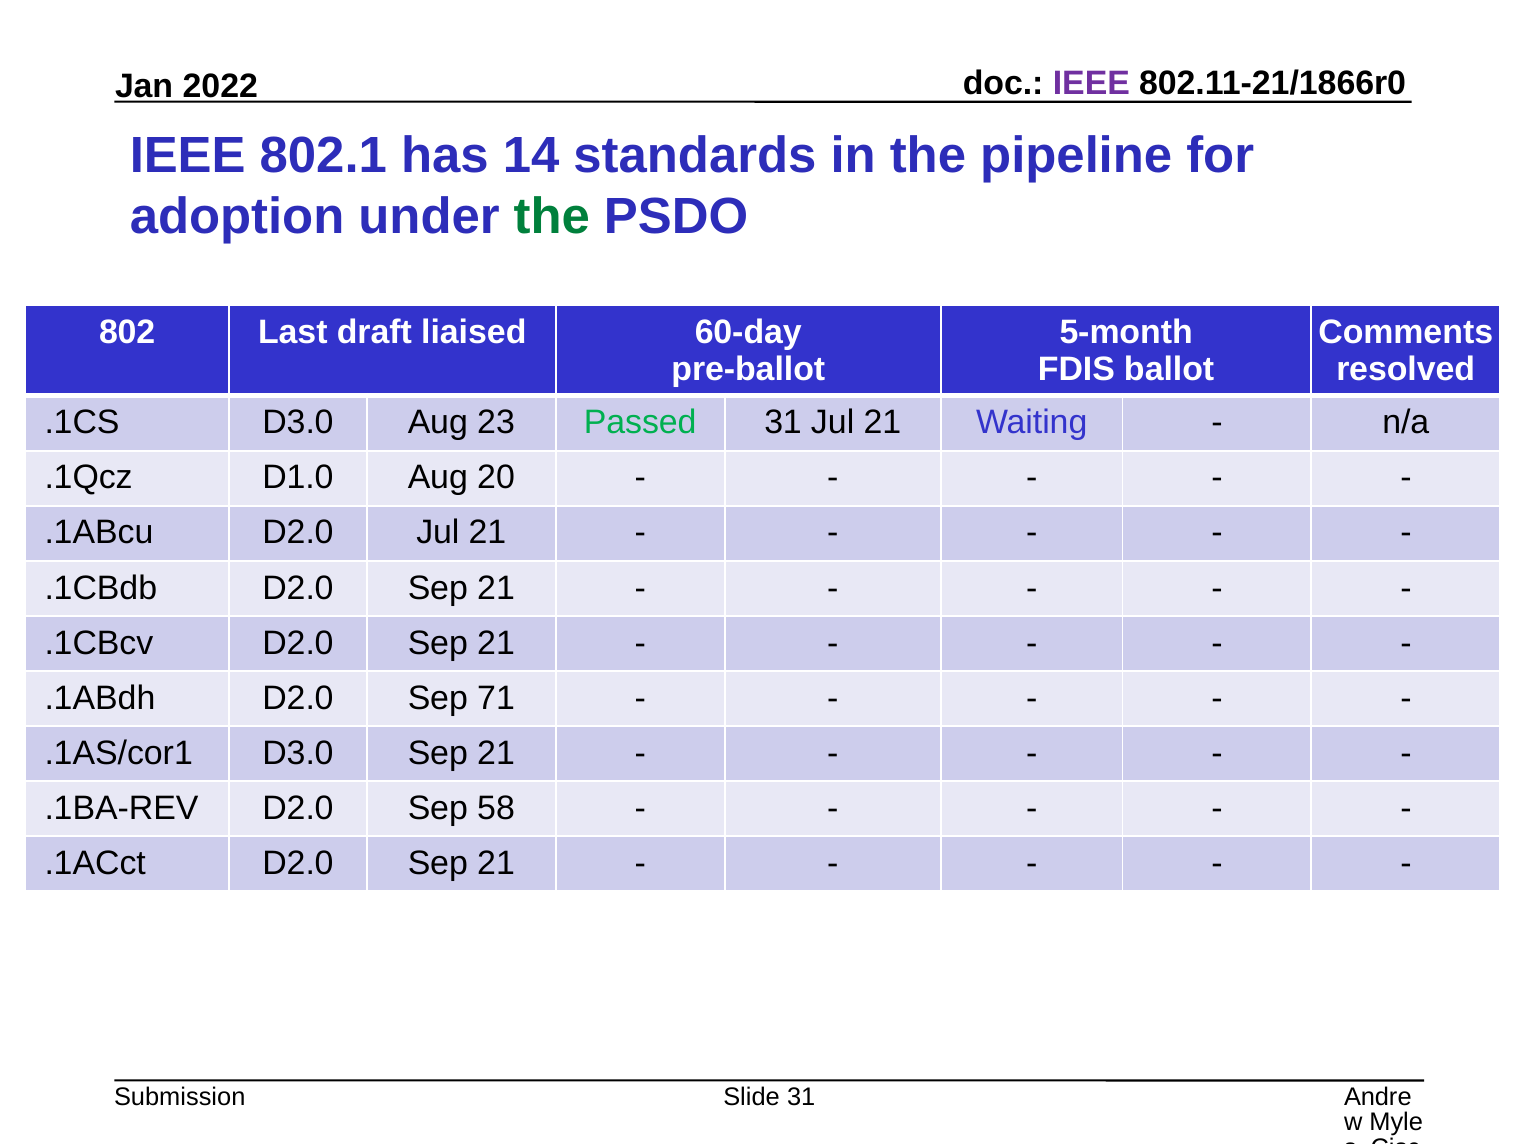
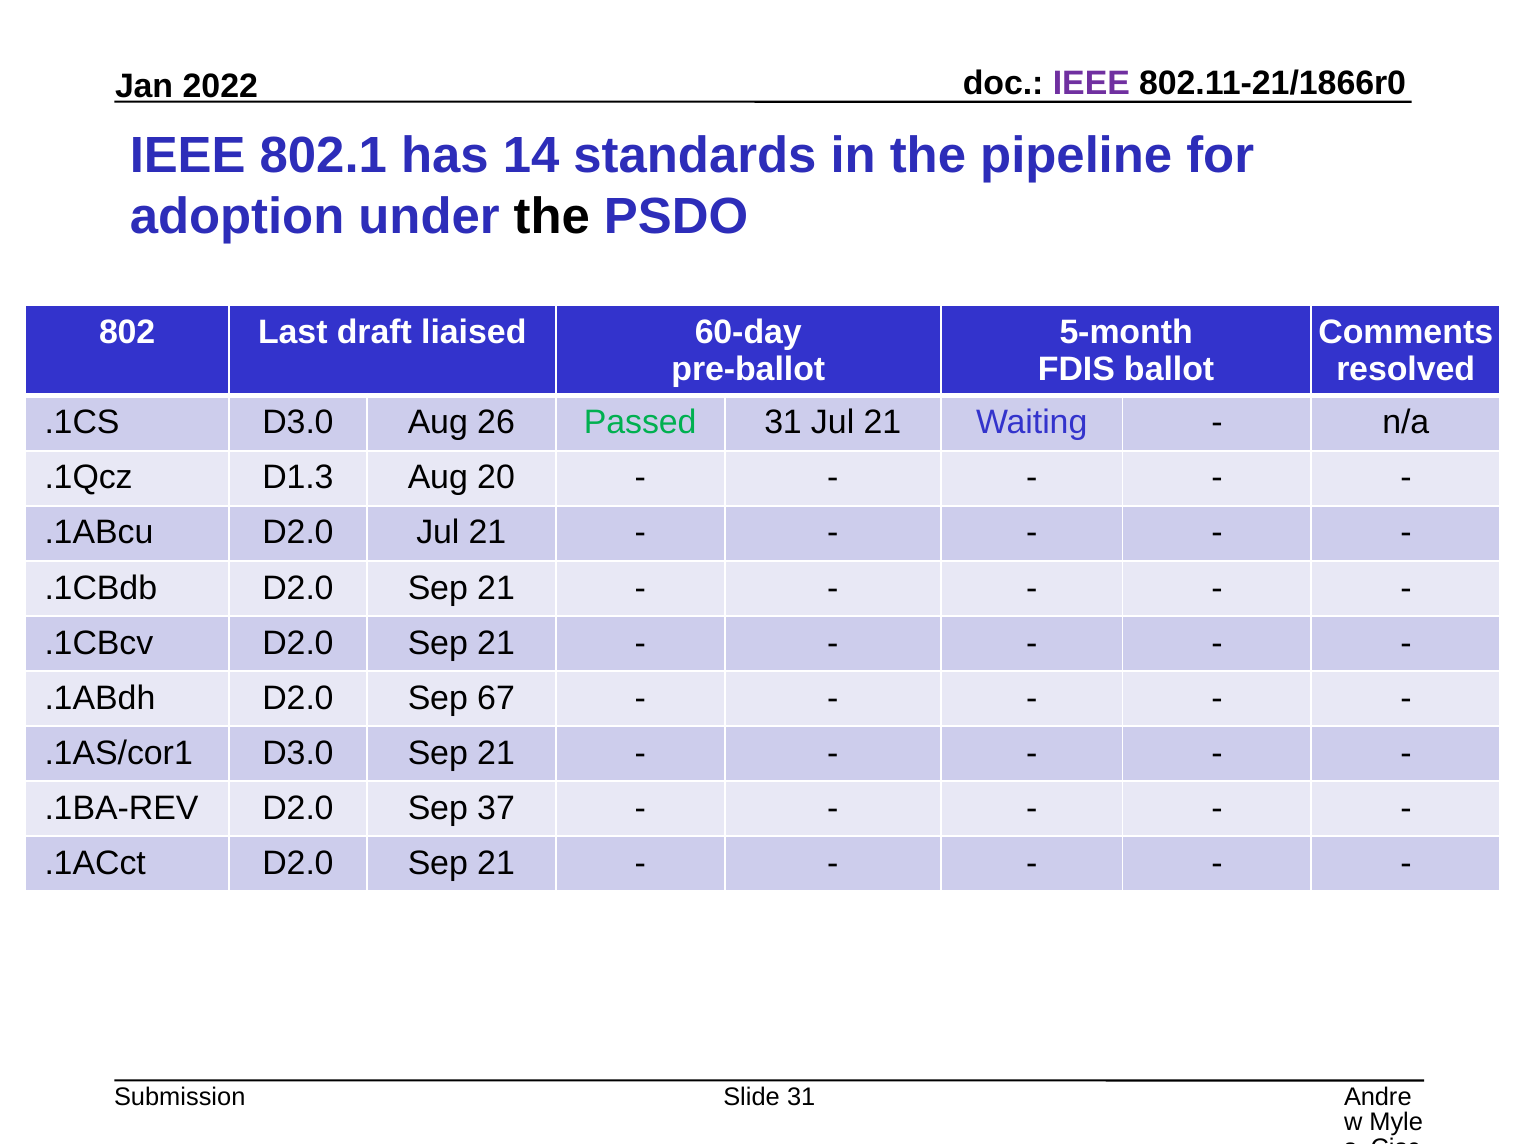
the colour: green -> black (552, 217)
23: 23 -> 26 (496, 423)
D1.0: D1.0 -> D1.3 (298, 478)
71: 71 -> 67 (496, 698)
58: 58 -> 37 (496, 808)
